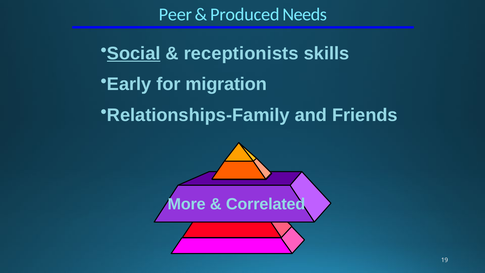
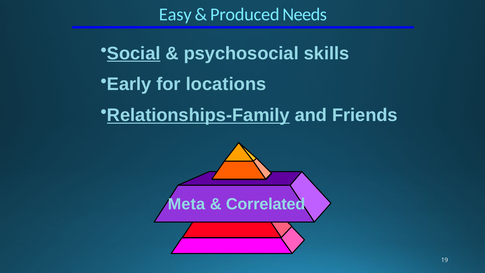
Peer: Peer -> Easy (175, 15)
receptionists: receptionists -> psychosocial (241, 53)
migration: migration -> locations (226, 84)
Relationships-Family underline: none -> present (198, 115)
More: More -> Meta (186, 204)
